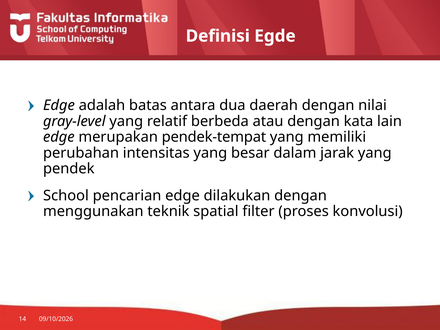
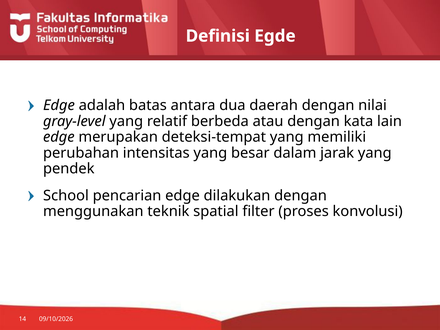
pendek-tempat: pendek-tempat -> deteksi-tempat (214, 137)
